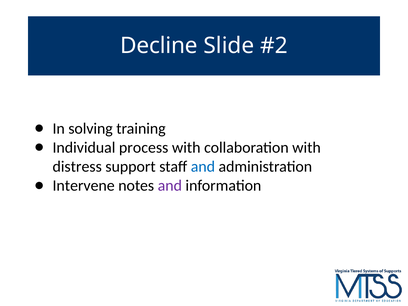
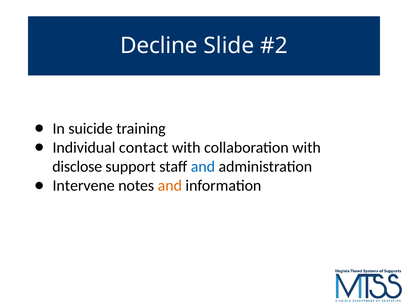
solving: solving -> suicide (91, 129)
process: process -> contact (144, 148)
distress: distress -> disclose (77, 167)
and colour: purple -> orange (170, 186)
